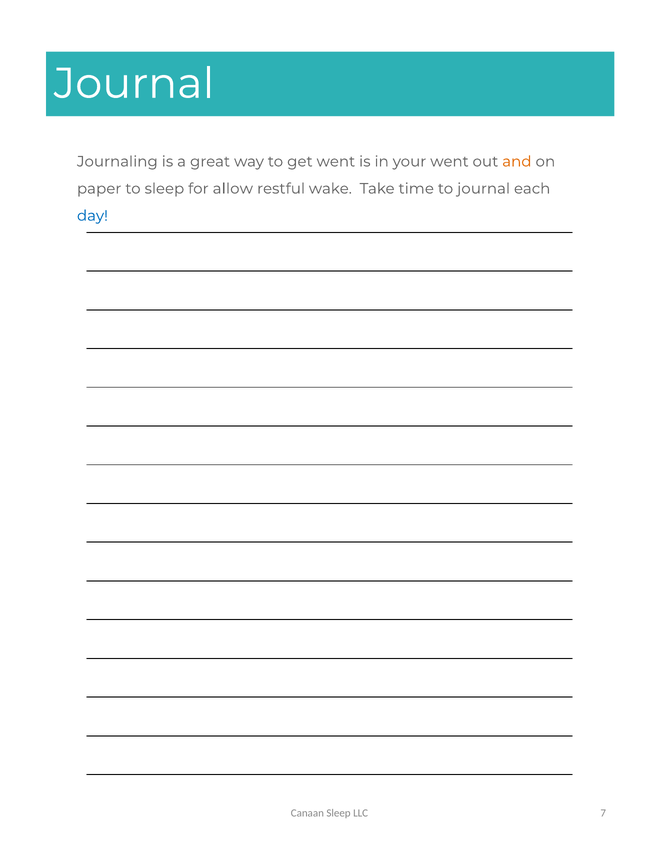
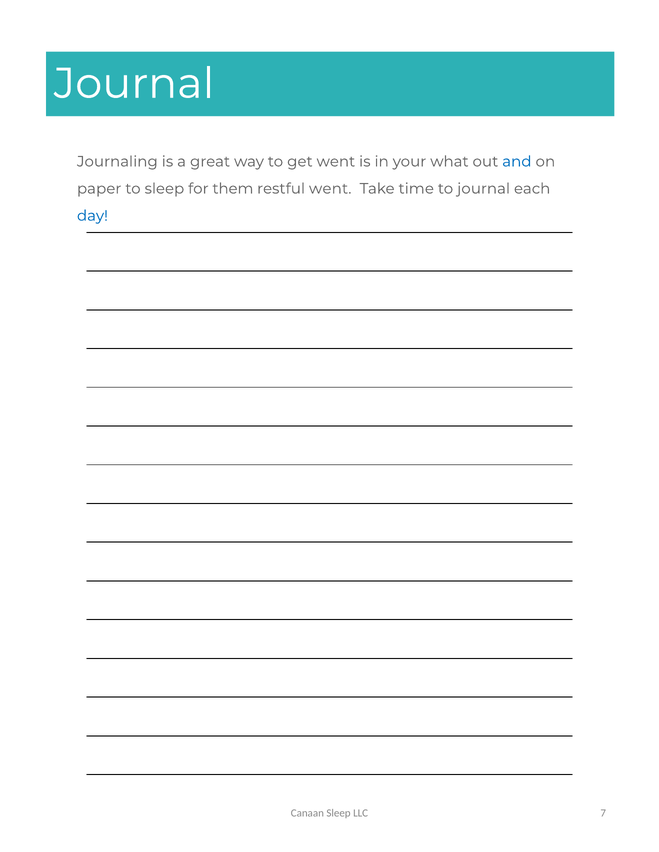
your went: went -> what (449, 162)
and colour: orange -> blue (517, 162)
allow: allow -> them (233, 189)
restful wake: wake -> went (330, 189)
